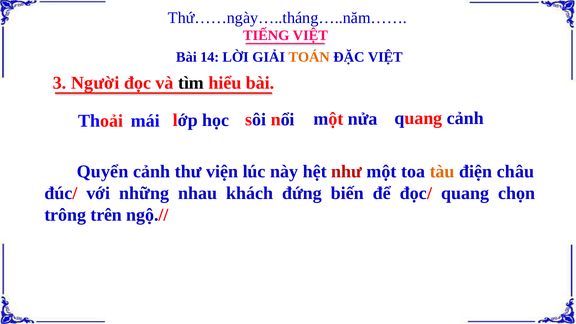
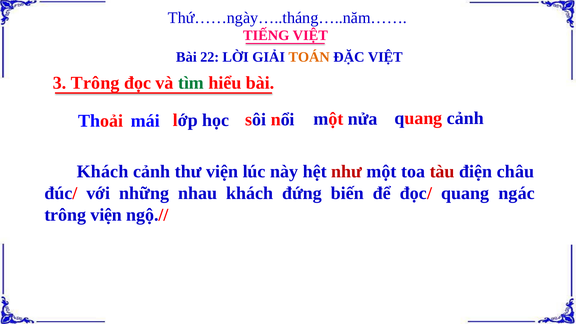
14: 14 -> 22 (210, 57)
3 Người: Người -> Trông (95, 83)
tìm colour: black -> green (191, 83)
Quyển: Quyển -> Khách (103, 171)
tàu colour: orange -> red (442, 171)
chọn: chọn -> ngác (517, 193)
trông trên: trên -> viện (106, 215)
